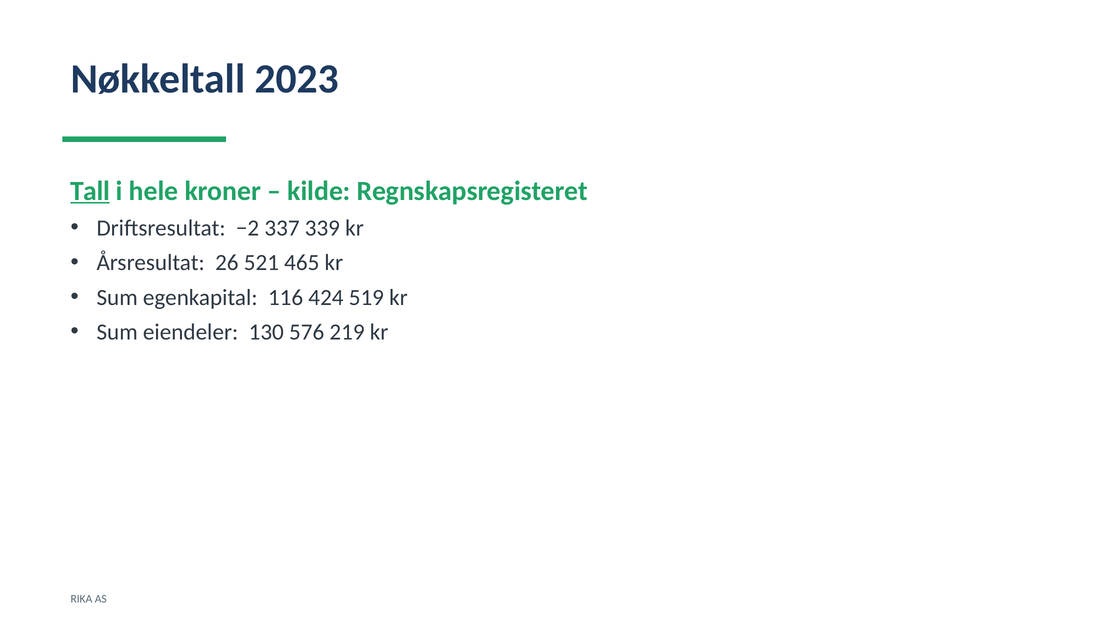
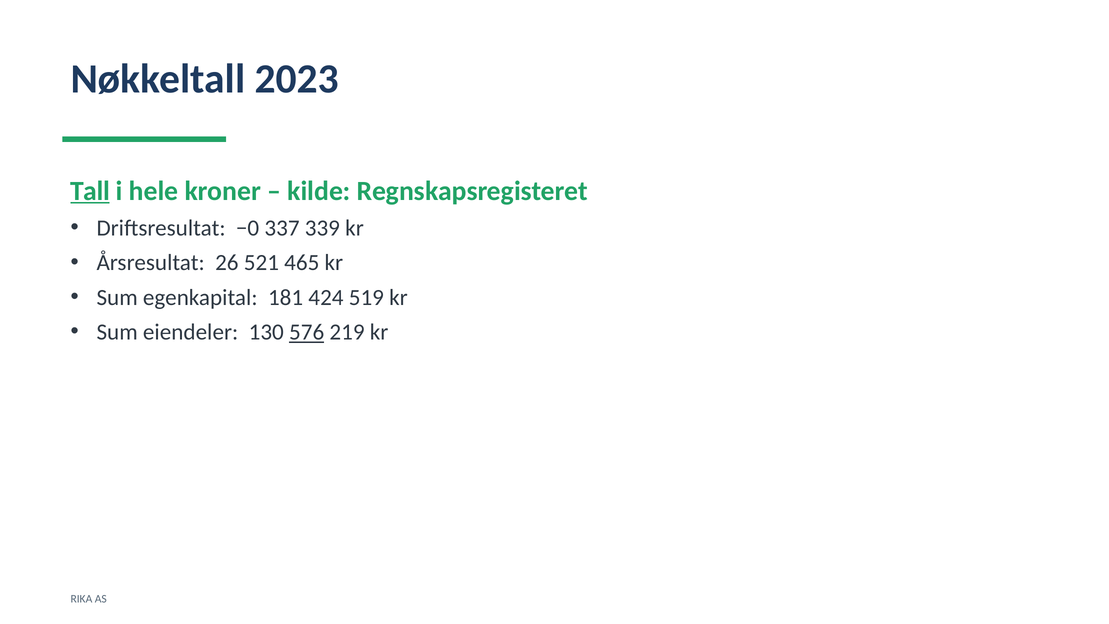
−2: −2 -> −0 (248, 228)
116: 116 -> 181 (286, 297)
576 underline: none -> present (307, 332)
